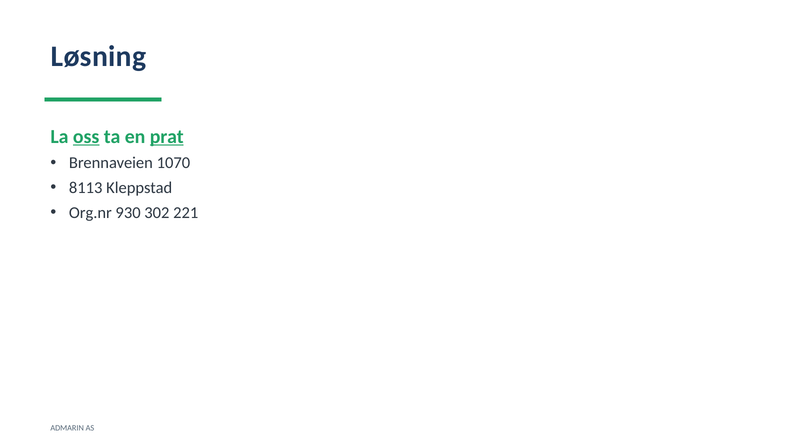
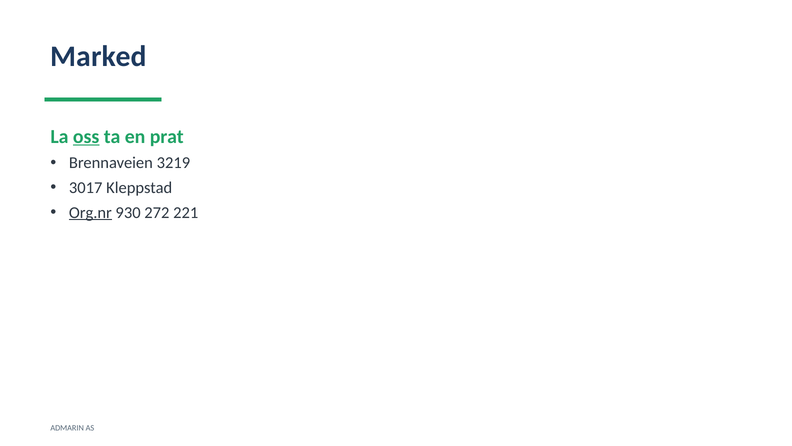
Løsning: Løsning -> Marked (99, 57)
prat underline: present -> none (167, 136)
1070: 1070 -> 3219 (173, 163)
8113: 8113 -> 3017 (86, 188)
Org.nr underline: none -> present (90, 212)
302: 302 -> 272 (157, 212)
